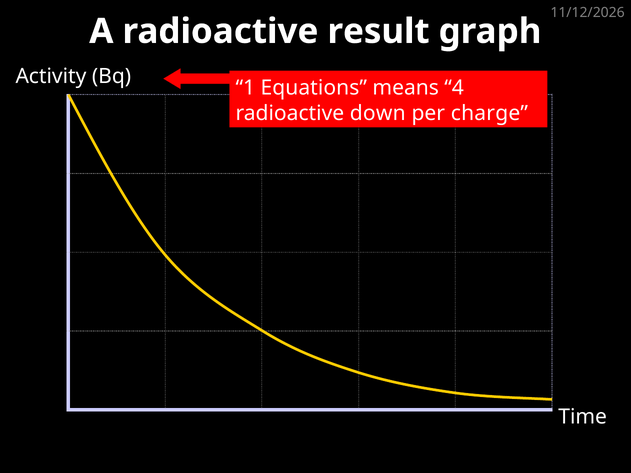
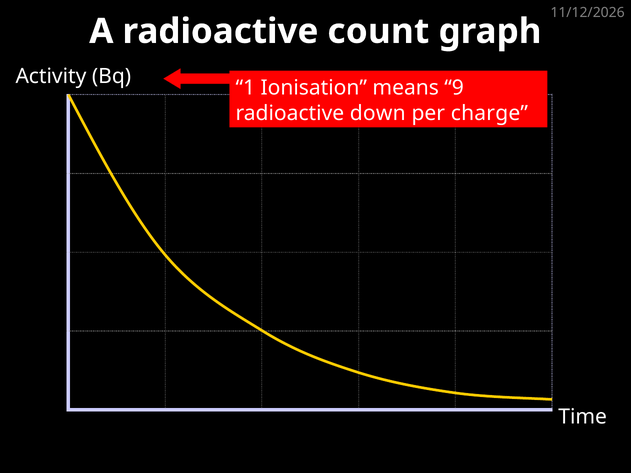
result: result -> count (378, 31)
Equations: Equations -> Ionisation (314, 88)
4: 4 -> 9 (454, 88)
